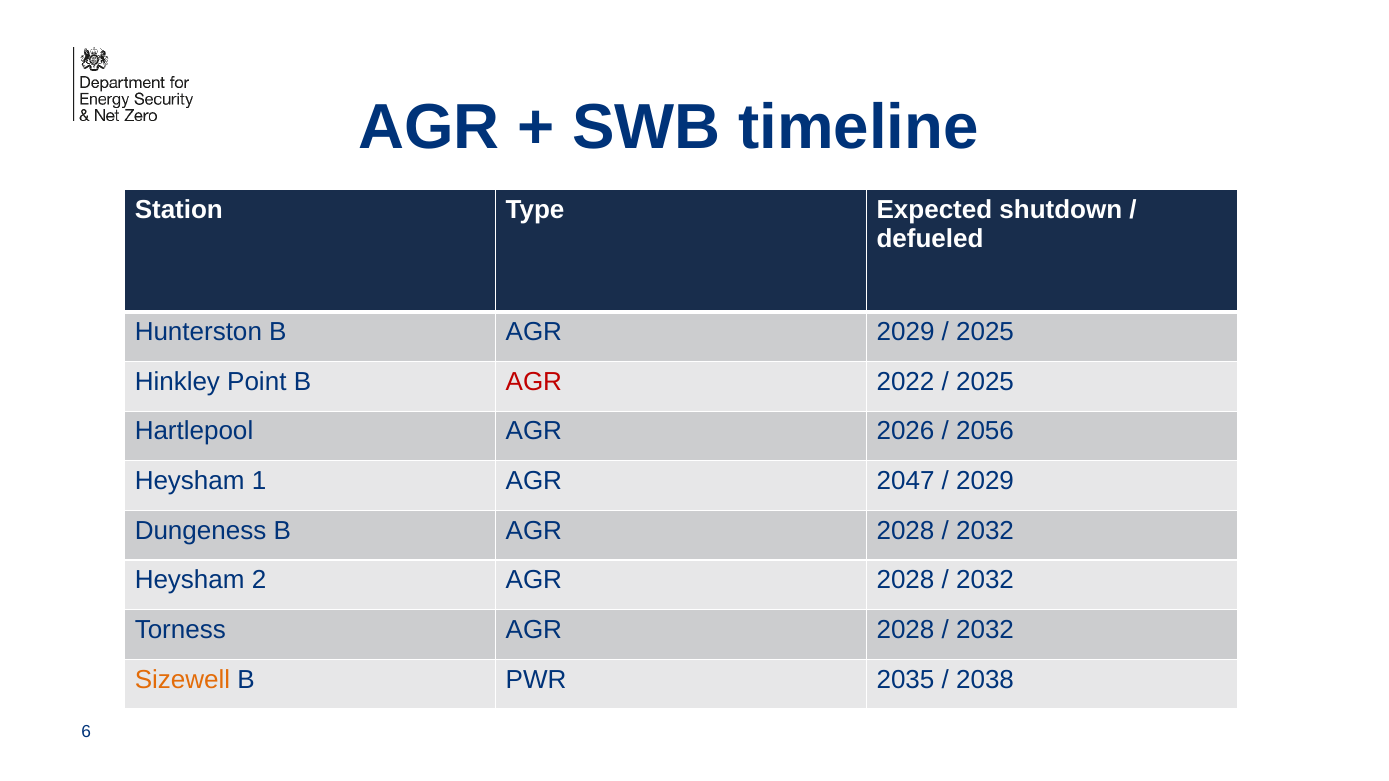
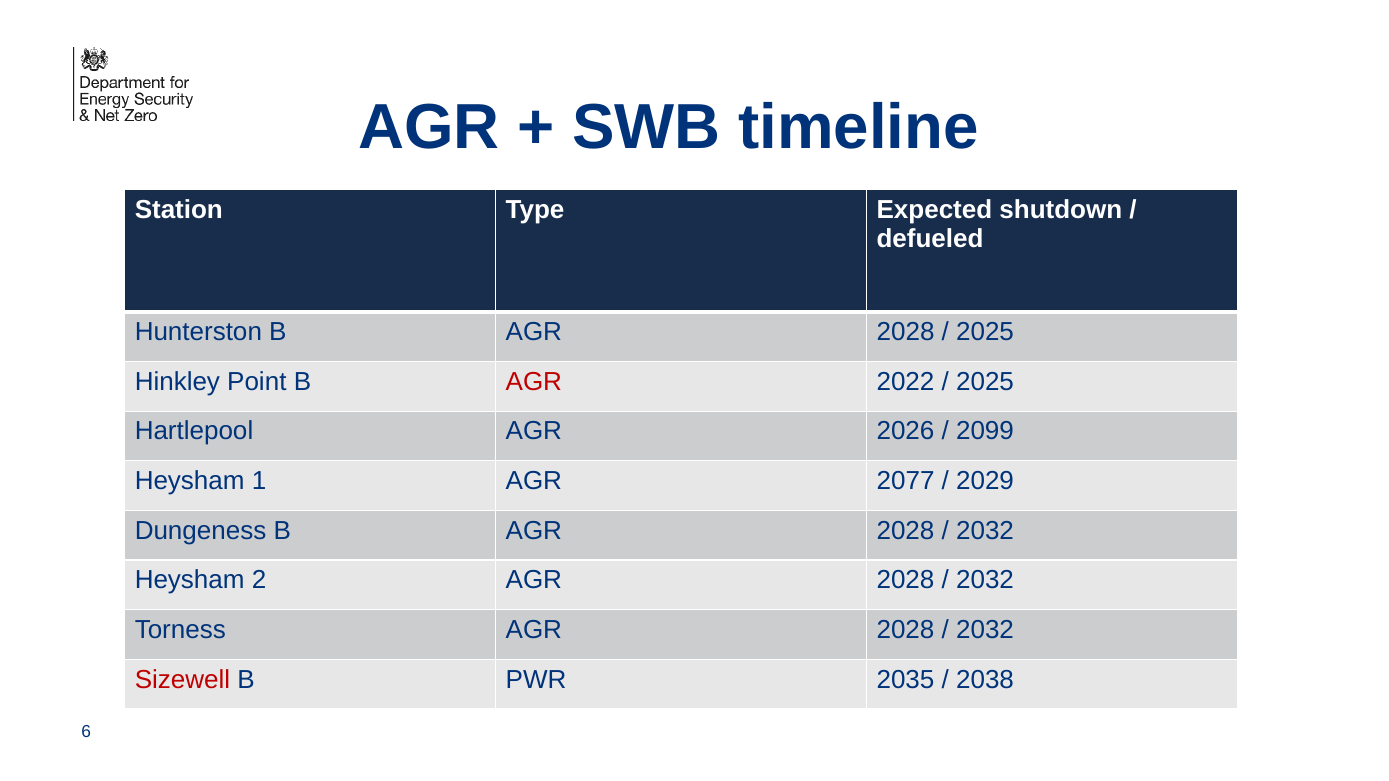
Hunterston B AGR 2029: 2029 -> 2028 (906, 332)
2056: 2056 -> 2099 (985, 432)
2047: 2047 -> 2077 (906, 481)
Sizewell colour: orange -> red (182, 680)
